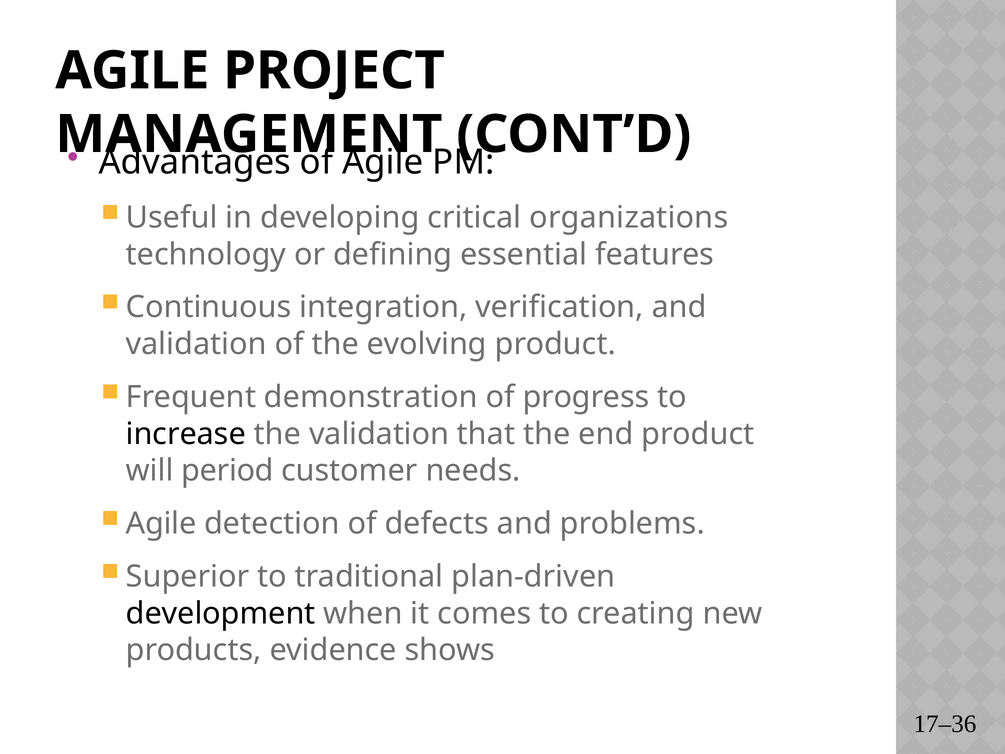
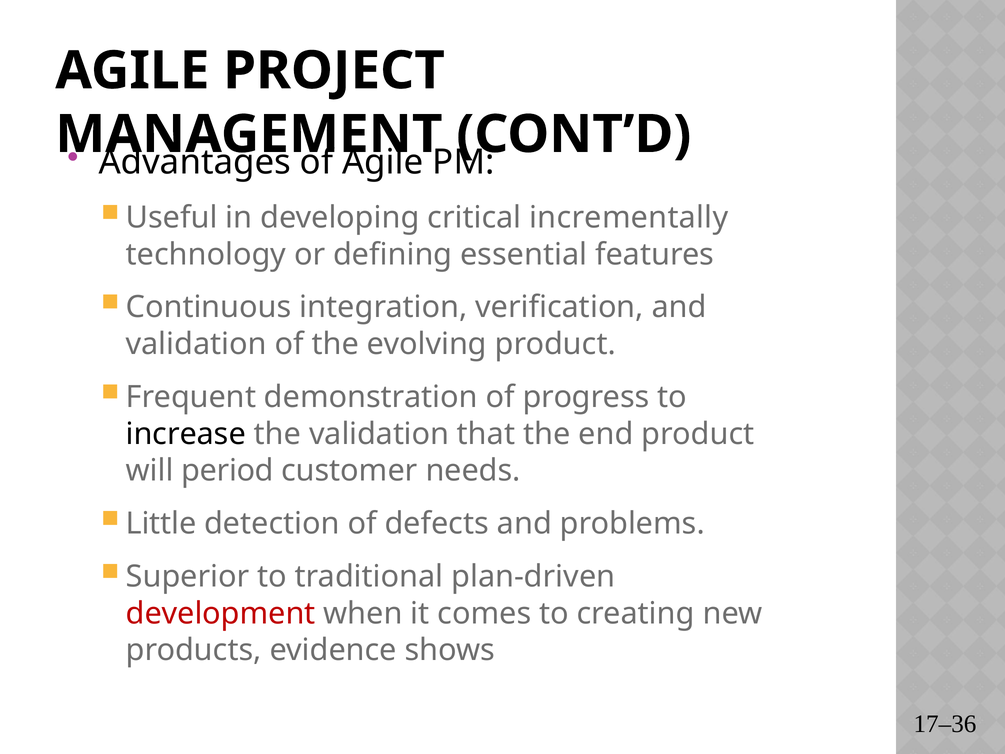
organizations: organizations -> incrementally (629, 217)
Agile: Agile -> Little (161, 524)
development colour: black -> red (221, 613)
